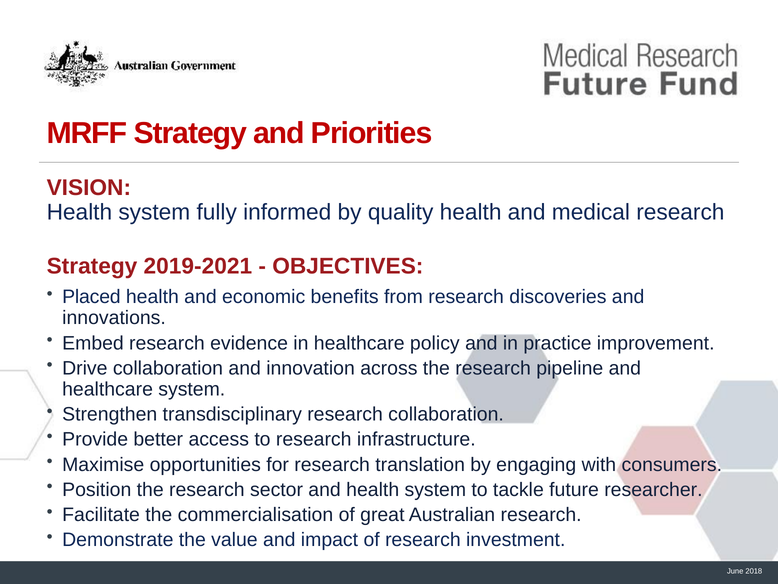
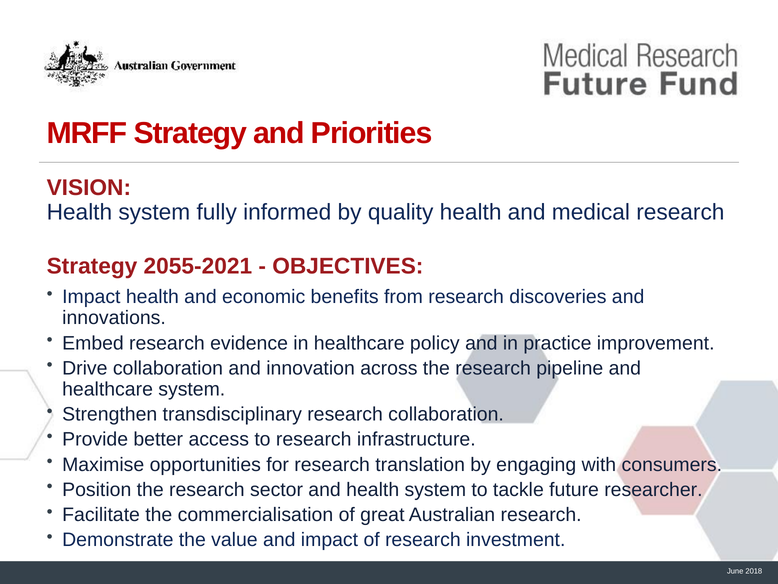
2019-2021: 2019-2021 -> 2055-2021 (198, 266)
Placed: Placed -> Impact (91, 297)
